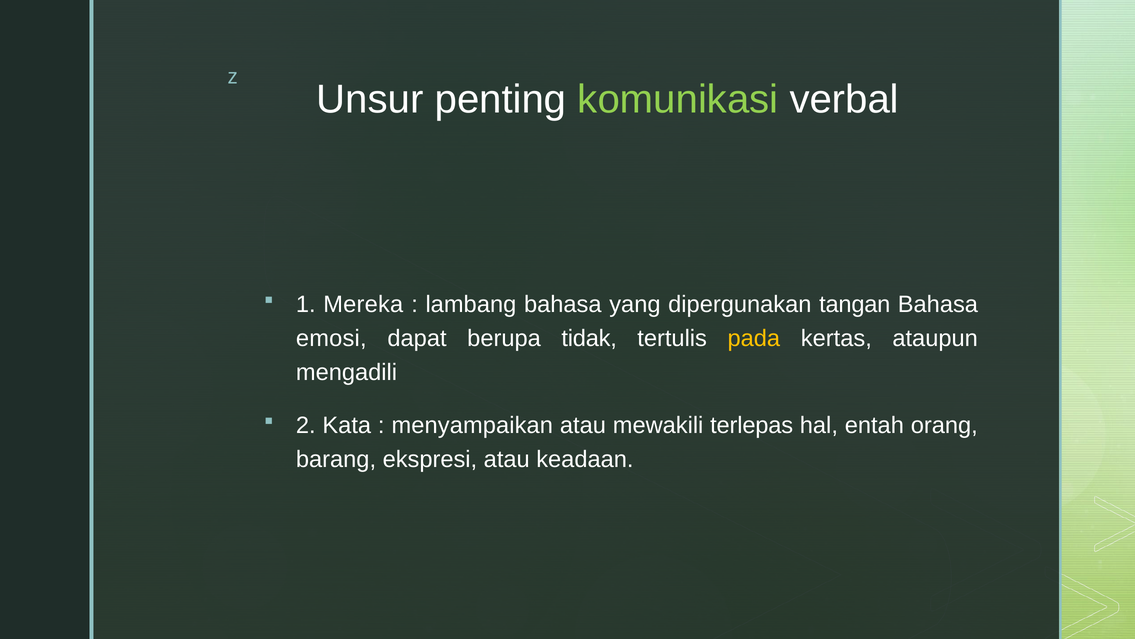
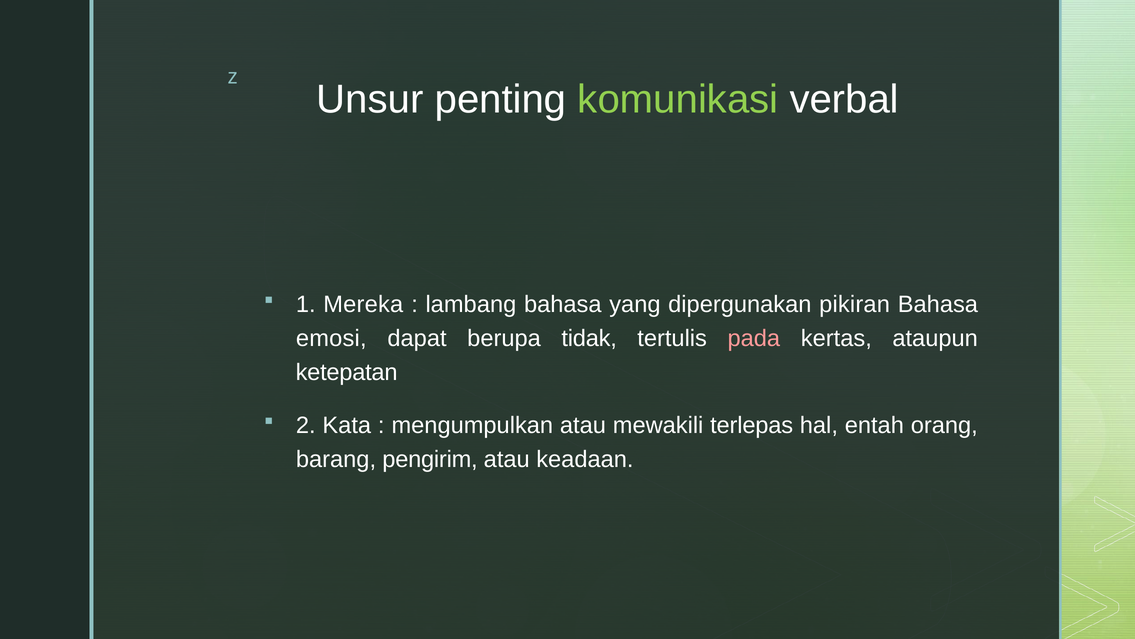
tangan: tangan -> pikiran (855, 304)
pada colour: yellow -> pink (754, 338)
mengadili: mengadili -> ketepatan (347, 372)
menyampaikan: menyampaikan -> mengumpulkan (472, 425)
ekspresi: ekspresi -> pengirim (430, 459)
